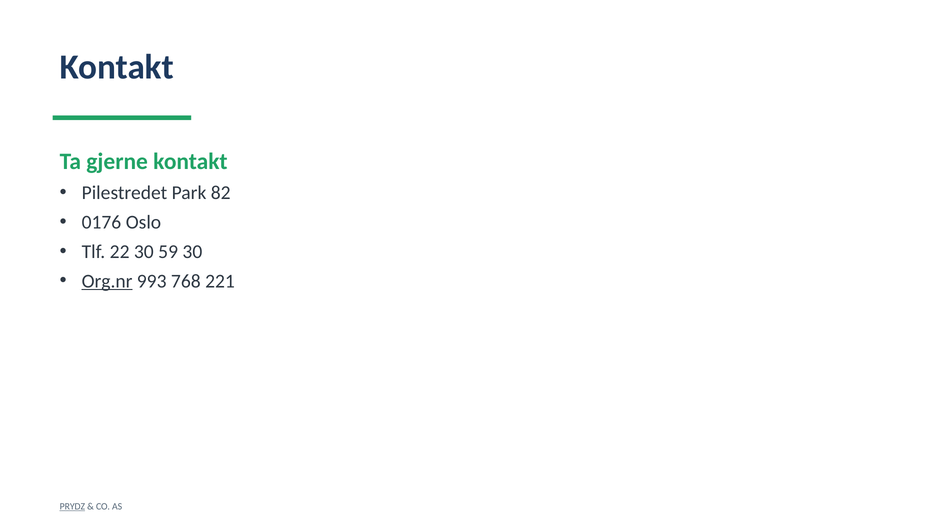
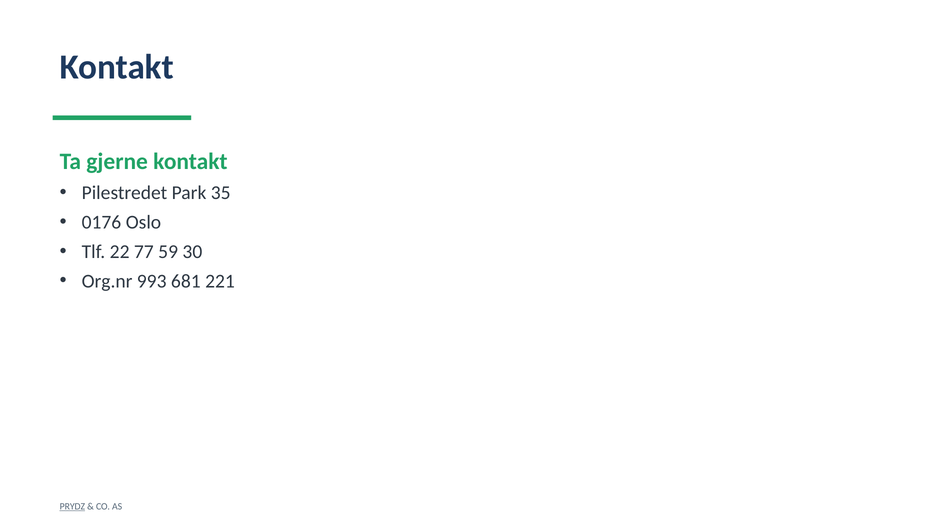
82: 82 -> 35 (221, 193)
22 30: 30 -> 77 (144, 252)
Org.nr underline: present -> none (107, 281)
768: 768 -> 681 (186, 281)
